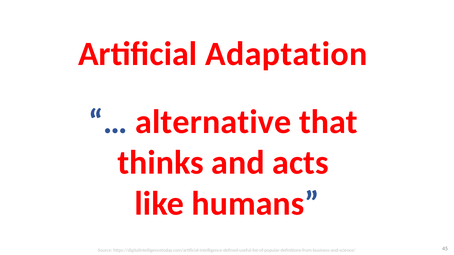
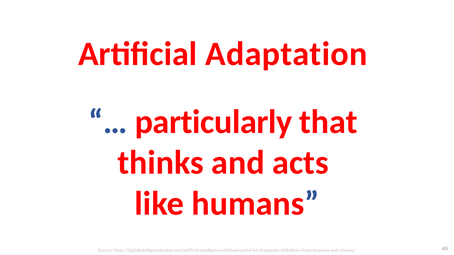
alternative: alternative -> particularly (214, 122)
